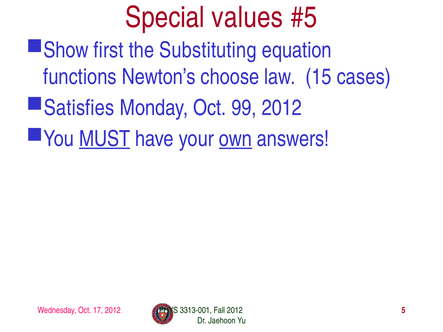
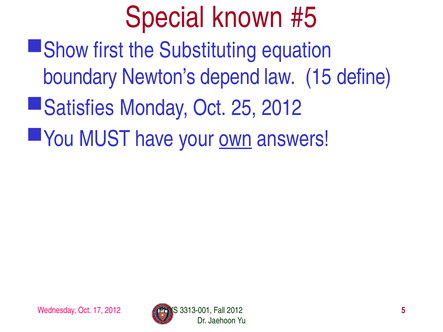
values: values -> known (247, 17)
functions: functions -> boundary (80, 77)
choose: choose -> depend (230, 77)
cases: cases -> define (364, 77)
99: 99 -> 25 (244, 108)
MUST underline: present -> none (105, 139)
